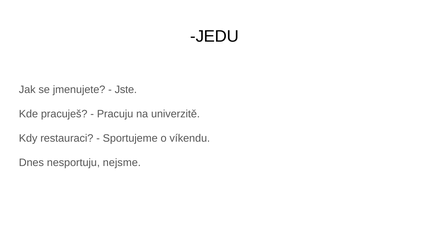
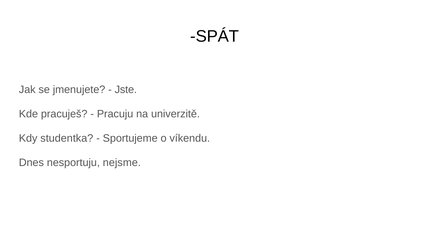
JEDU: JEDU -> SPÁT (215, 36)
restauraci: restauraci -> studentka (67, 139)
